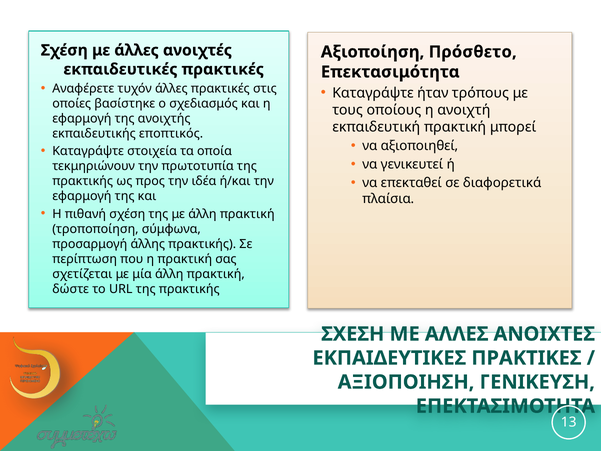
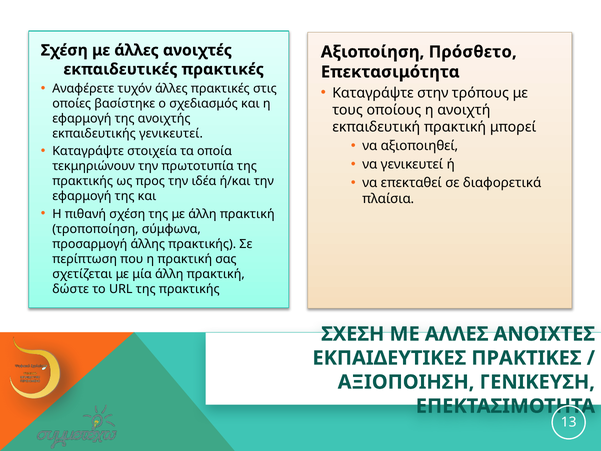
ήταν: ήταν -> στην (433, 93)
εκπαιδευτικής εποπτικός: εποπτικός -> γενικευτεί (171, 134)
